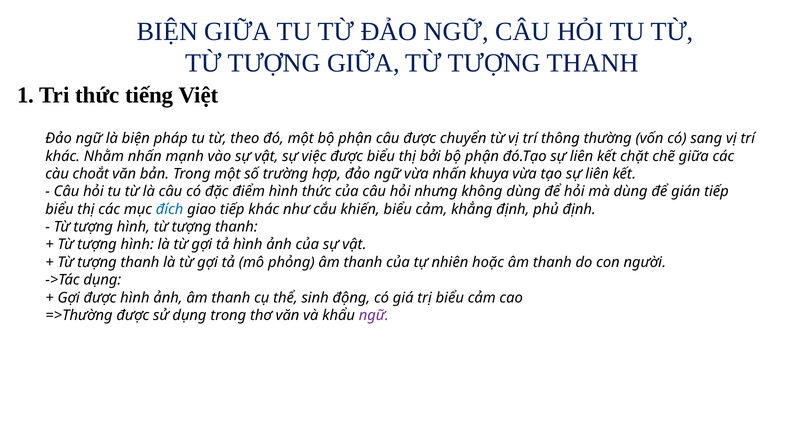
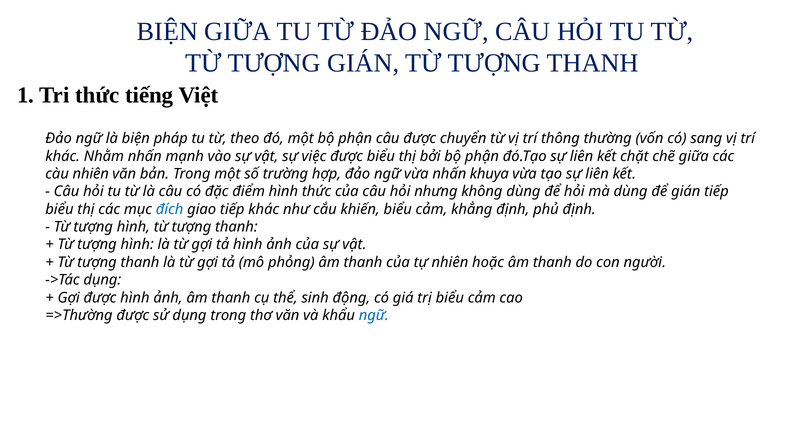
TƯỢNG GIỮA: GIỮA -> GIÁN (363, 63)
càu choắt: choắt -> nhiên (91, 174)
ngữ colour: purple -> blue (374, 315)
